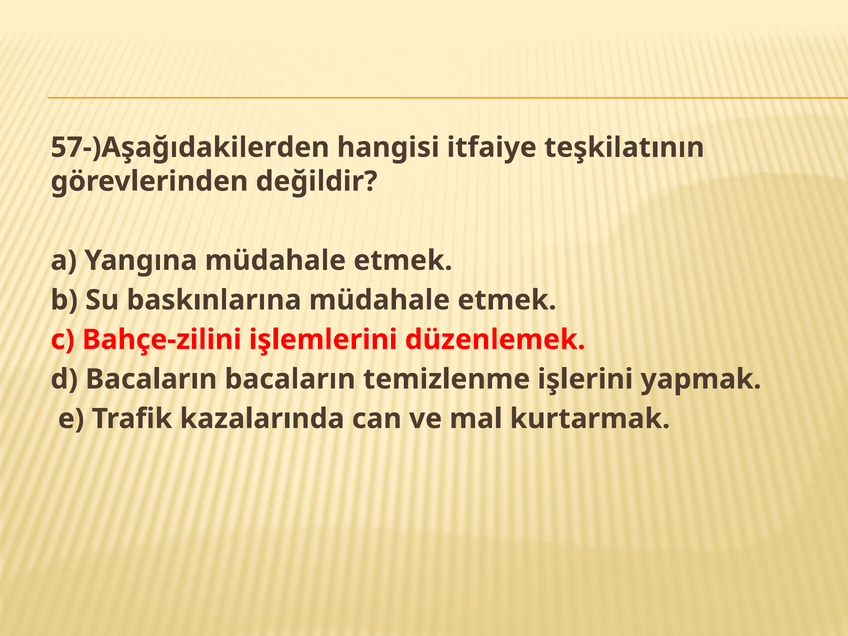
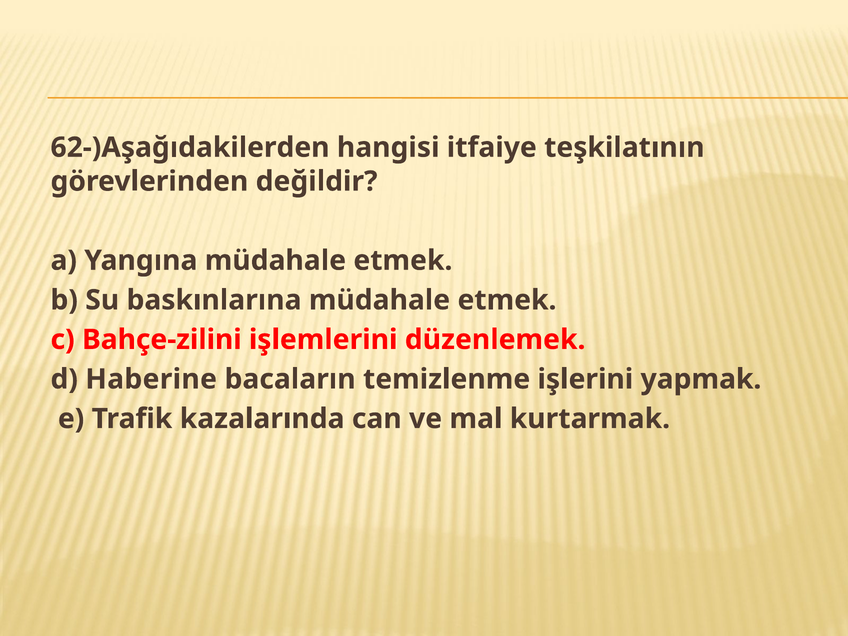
57-)Aşağıdakilerden: 57-)Aşağıdakilerden -> 62-)Aşağıdakilerden (190, 147)
d Bacaların: Bacaların -> Haberine (151, 379)
